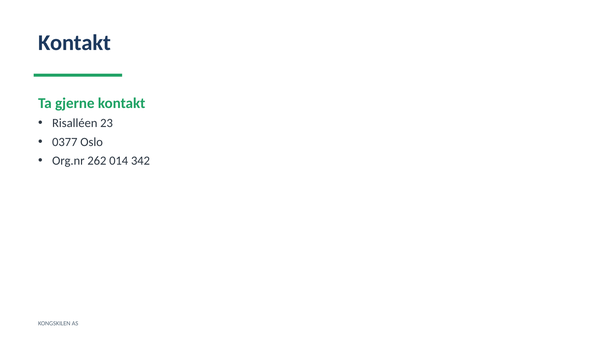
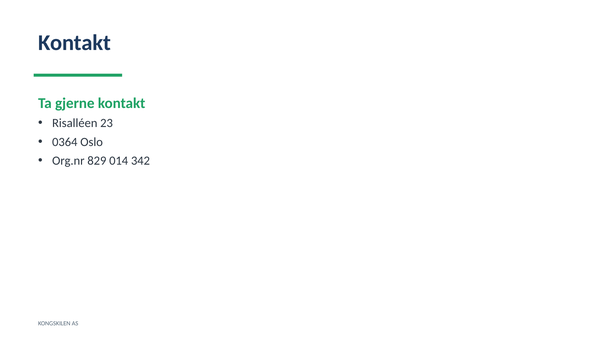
0377: 0377 -> 0364 (65, 142)
262: 262 -> 829 (97, 161)
